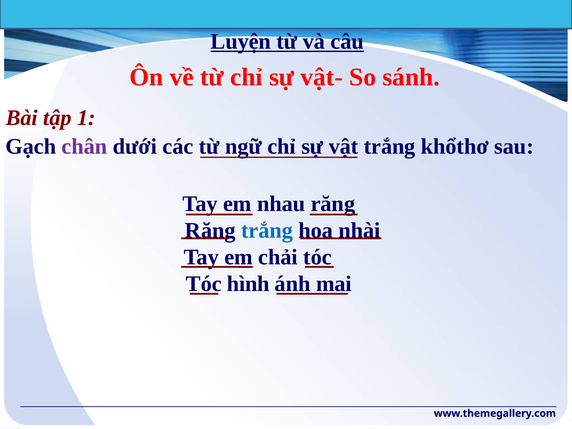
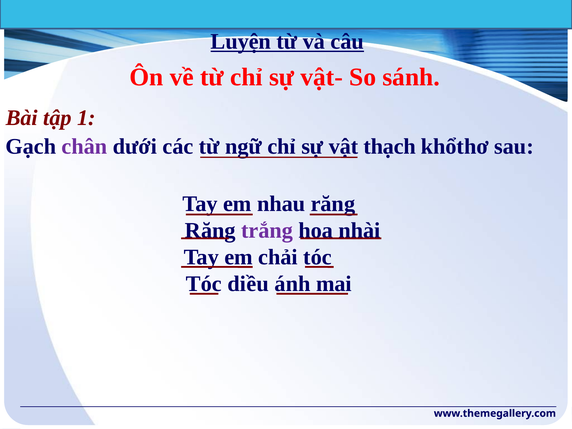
vật trắng: trắng -> thạch (390, 146)
trắng colour: blue -> purple (267, 230)
hình: hình -> diều (248, 284)
